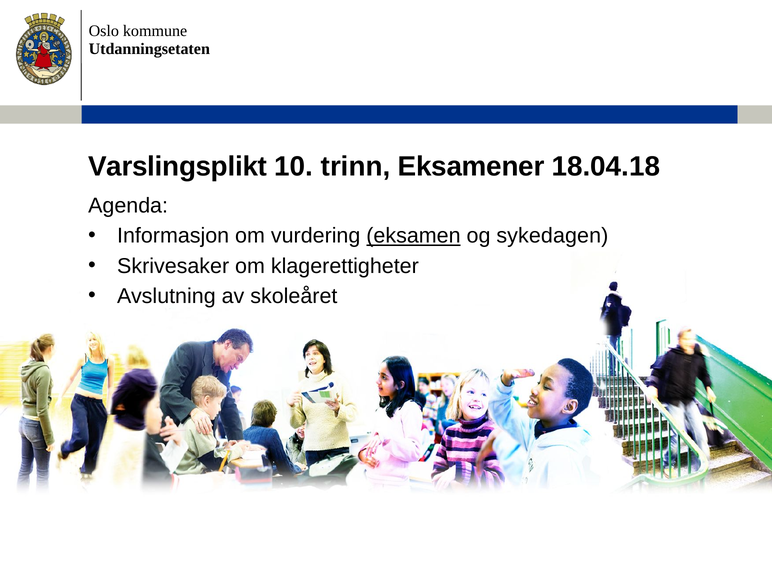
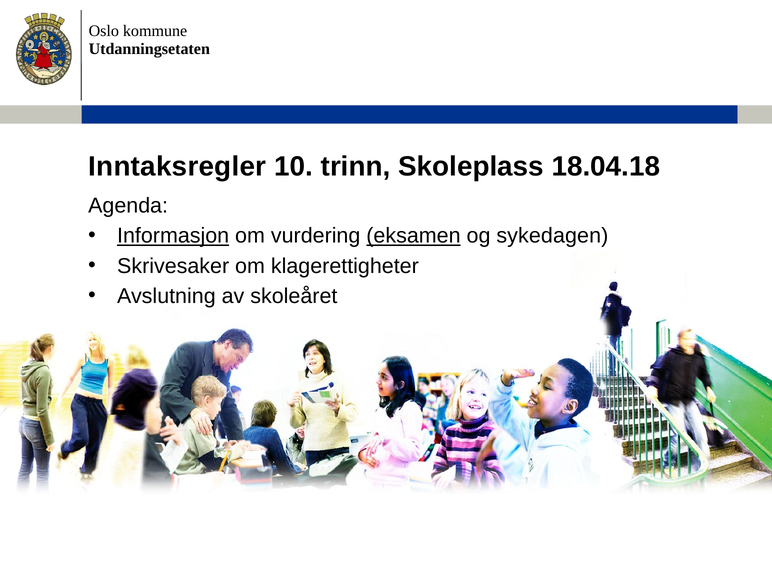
Varslingsplikt: Varslingsplikt -> Inntaksregler (177, 167)
Eksamener: Eksamener -> Skoleplass (471, 167)
Informasjon underline: none -> present (173, 236)
